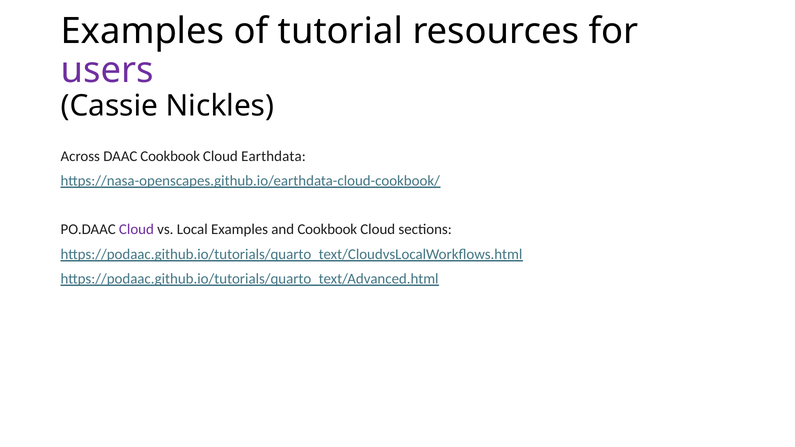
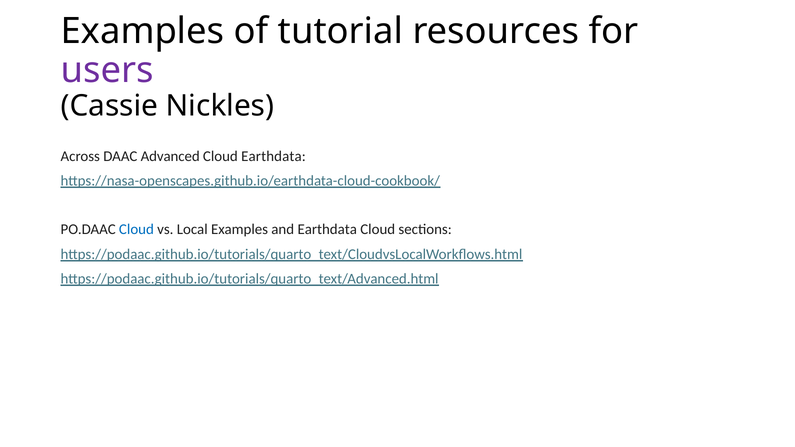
DAAC Cookbook: Cookbook -> Advanced (170, 156)
Cloud colour: purple -> blue (136, 230)
and Cookbook: Cookbook -> Earthdata (327, 230)
